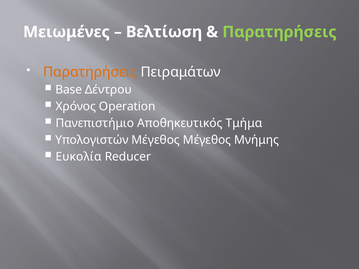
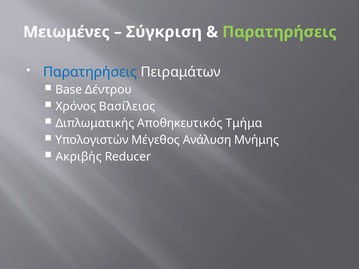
Βελτίωση: Βελτίωση -> Σύγκριση (164, 32)
Παρατηρήσεις colour: orange -> blue (90, 72)
Operation: Operation -> Βασίλειος (127, 107)
Πανεπιστήμιο: Πανεπιστήμιο -> Διπλωματικής (95, 123)
Μέγεθος Μέγεθος: Μέγεθος -> Ανάλυση (207, 140)
Ευκολία: Ευκολία -> Ακριβής (79, 157)
